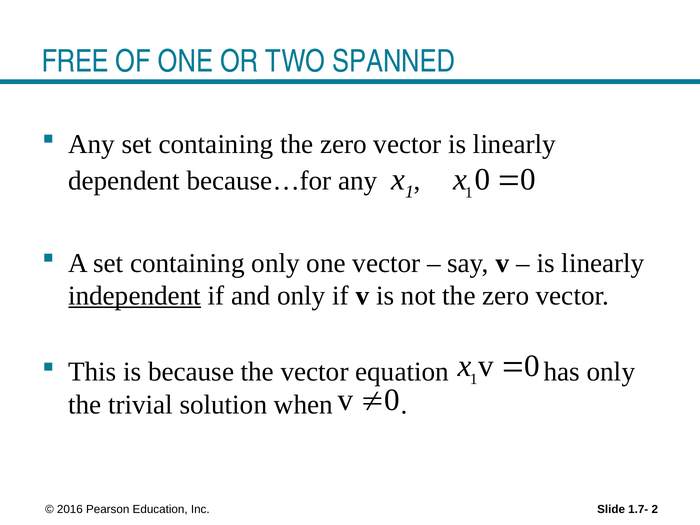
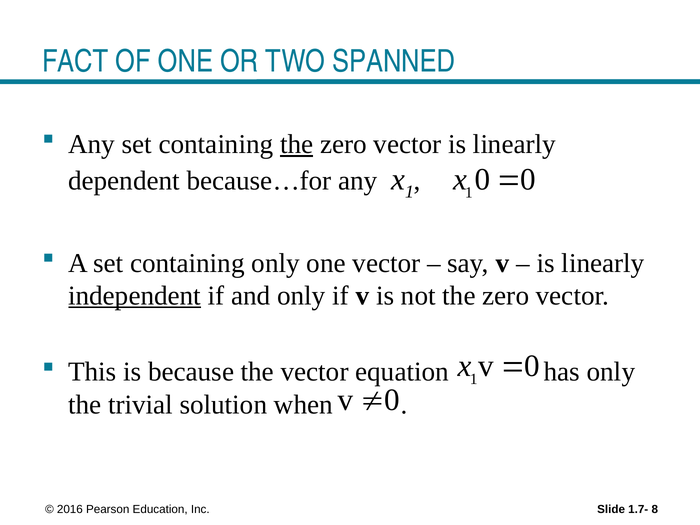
FREE: FREE -> FACT (75, 62)
the underline: none -> present (297, 144)
2: 2 -> 8 (655, 509)
